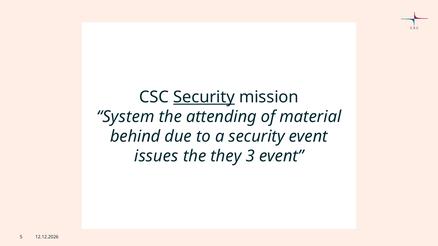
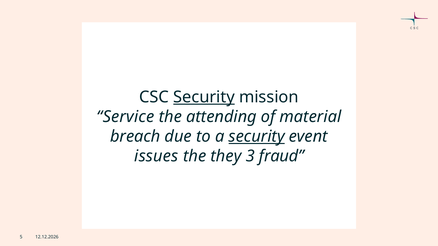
System: System -> Service (125, 117)
behind: behind -> breach (135, 137)
security underline: none -> present (257, 137)
3 event: event -> fraud (282, 156)
